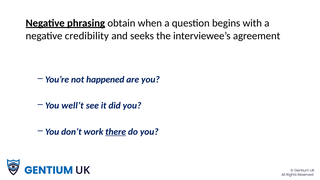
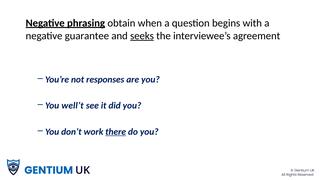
credibility: credibility -> guarantee (87, 36)
seeks underline: none -> present (142, 36)
happened: happened -> responses (105, 79)
